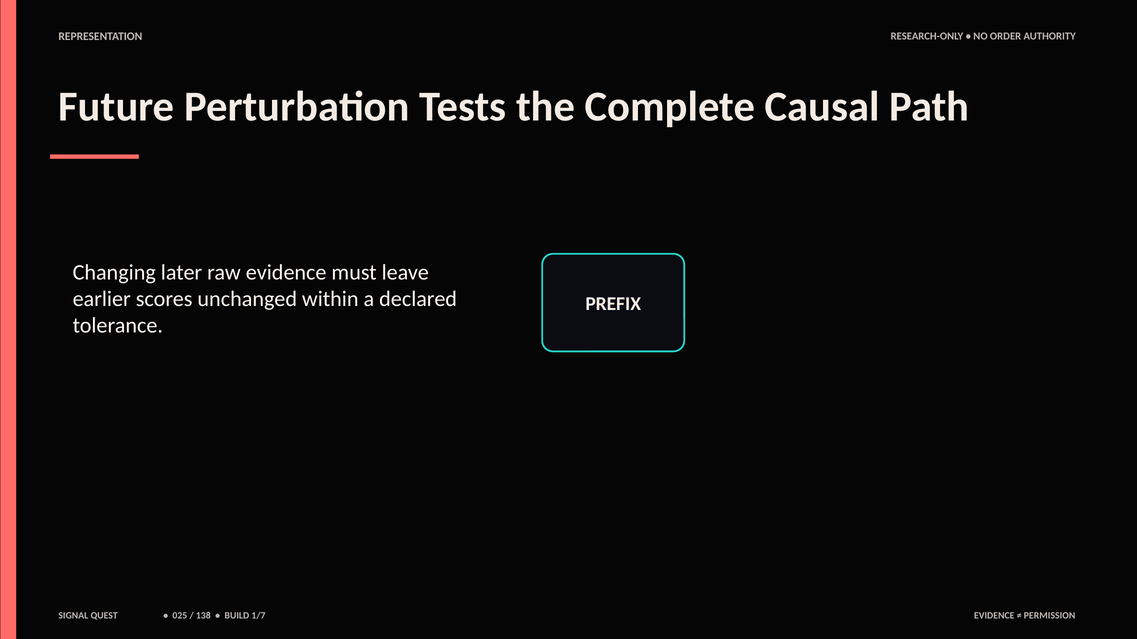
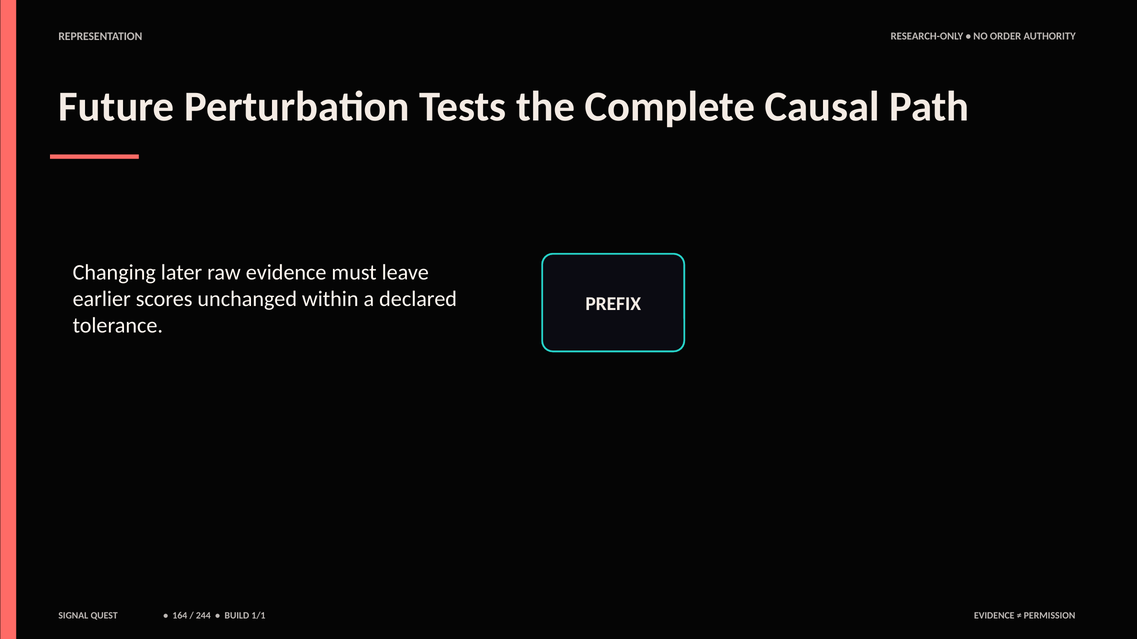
025: 025 -> 164 (180, 616)
138: 138 -> 244 (203, 616)
1/7: 1/7 -> 1/1 (258, 616)
